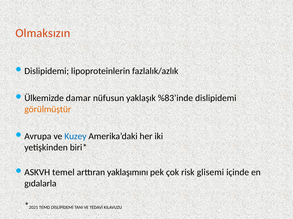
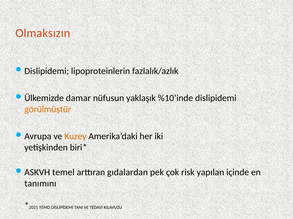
%83’inde: %83’inde -> %10’inde (175, 98)
Kuzey colour: blue -> orange (75, 137)
yaklaşımını: yaklaşımını -> gıdalardan (128, 173)
glisemi: glisemi -> yapılan (210, 173)
gıdalarla: gıdalarla -> tanımını (40, 184)
